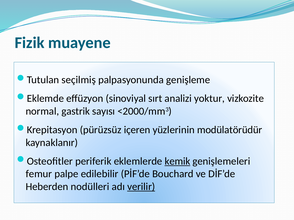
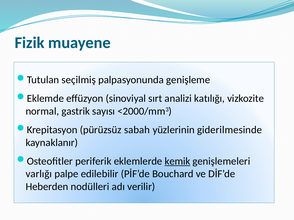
yoktur: yoktur -> katılığı (209, 99)
içeren: içeren -> sabah (137, 130)
modülatörüdür: modülatörüdür -> giderilmesinde (230, 130)
femur: femur -> varlığı (39, 174)
verilir underline: present -> none (141, 187)
